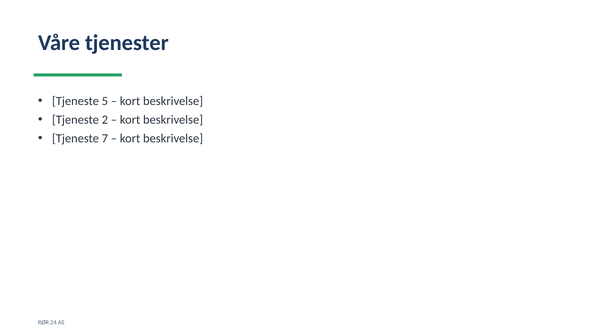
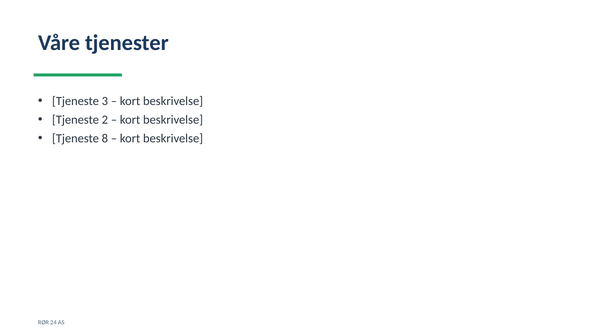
5: 5 -> 3 (105, 101)
7: 7 -> 8 (105, 139)
